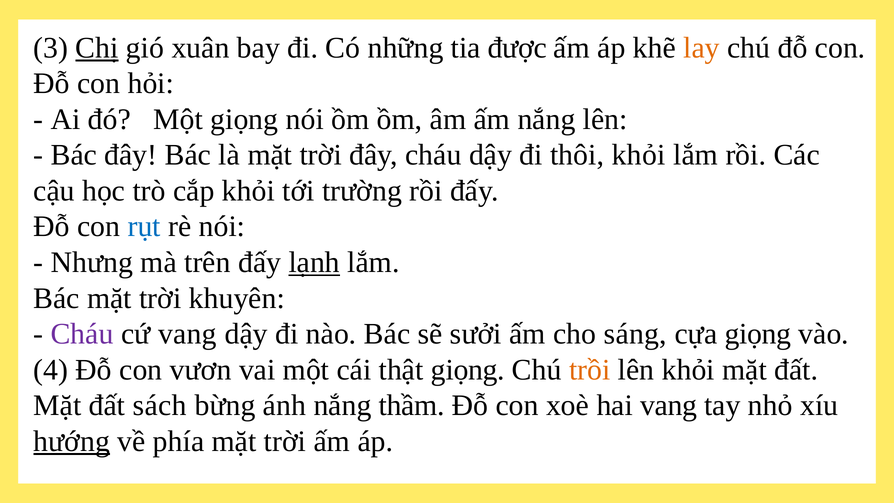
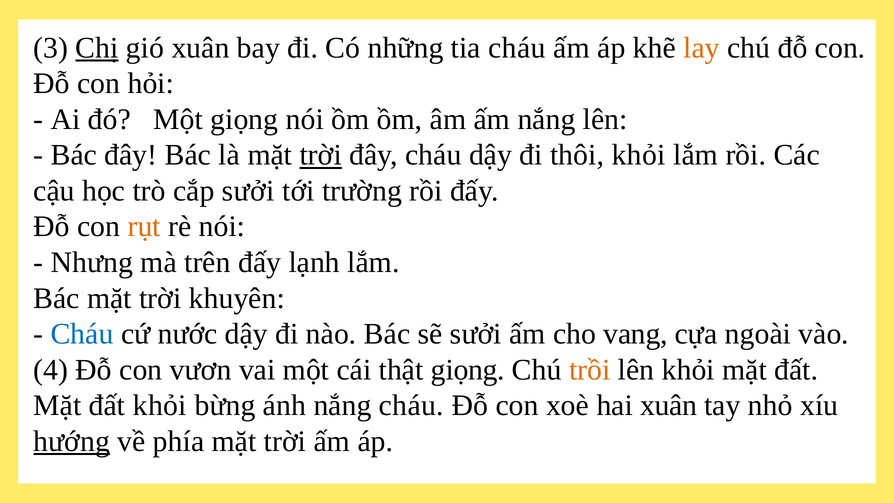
tia được: được -> cháu (517, 48)
trời underline: none -> present (321, 155)
cắp khỏi: khỏi -> sưởi (248, 191)
rụt colour: blue -> orange (144, 227)
lạnh underline: present -> none (314, 262)
Cháu colour: purple -> blue (82, 334)
cứ vang: vang -> nước (188, 334)
sáng: sáng -> vang (636, 334)
cựa giọng: giọng -> ngoài (758, 334)
đất sách: sách -> khỏi (160, 405)
nắng thầm: thầm -> cháu (411, 405)
hai vang: vang -> xuân (669, 405)
